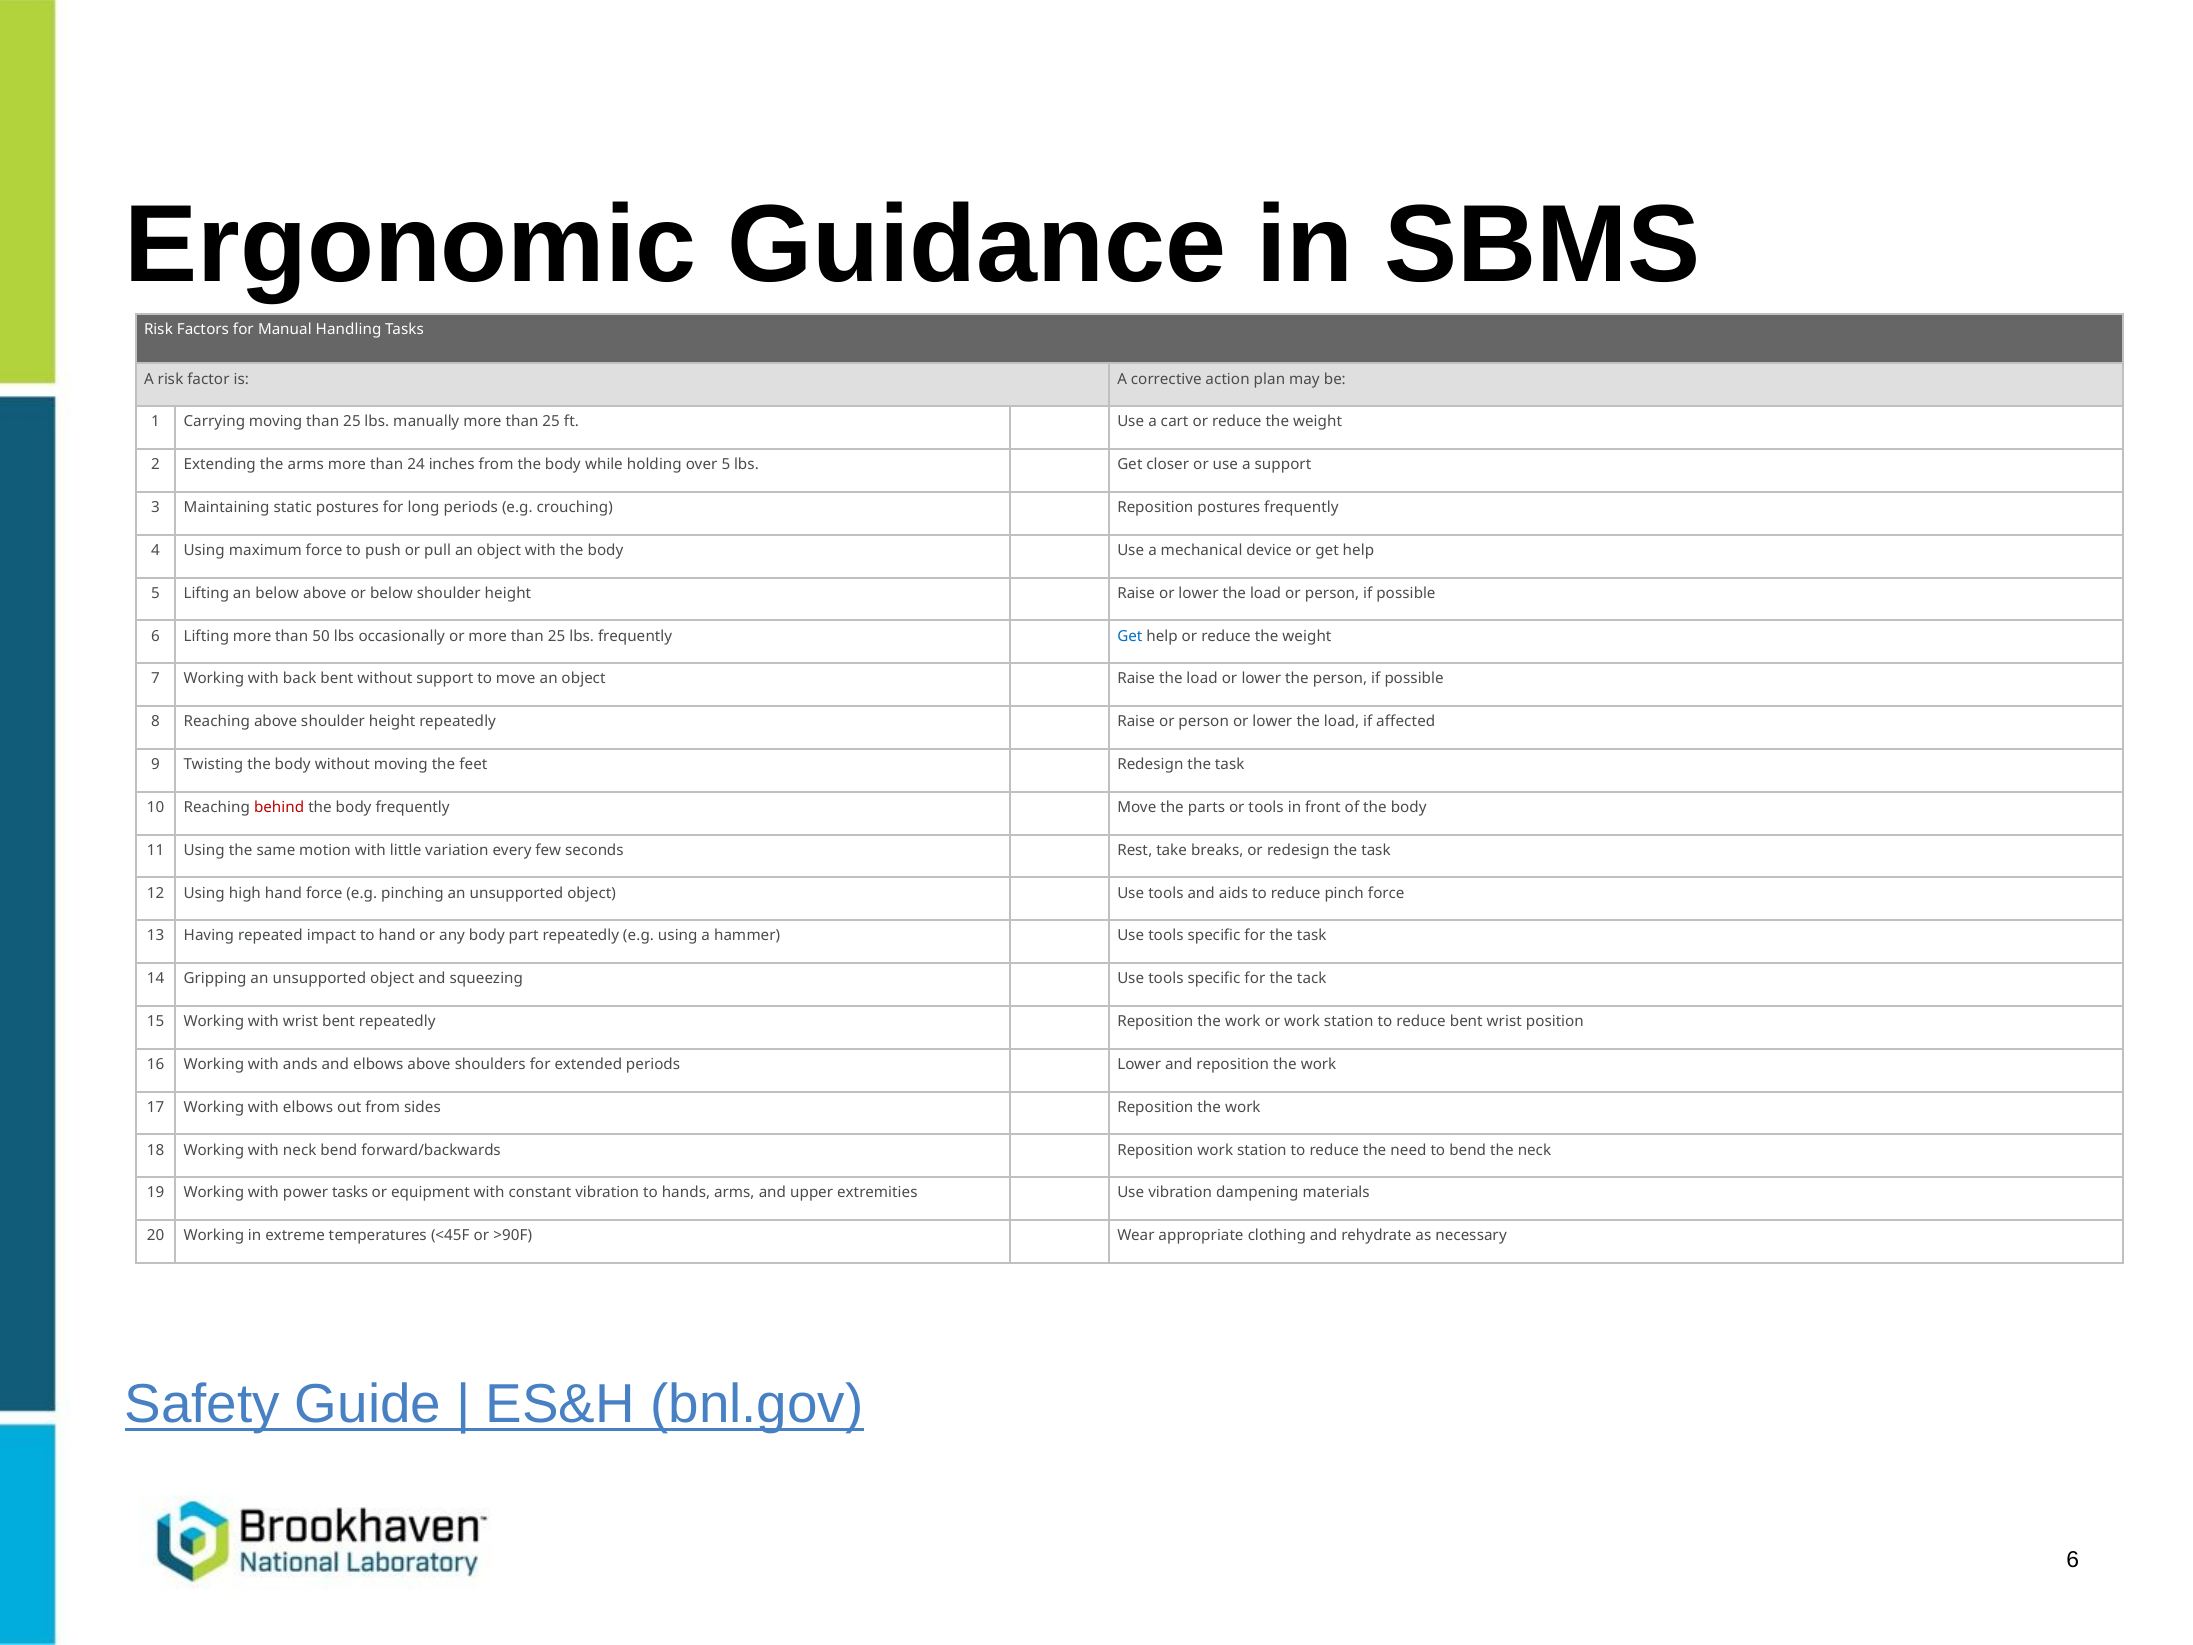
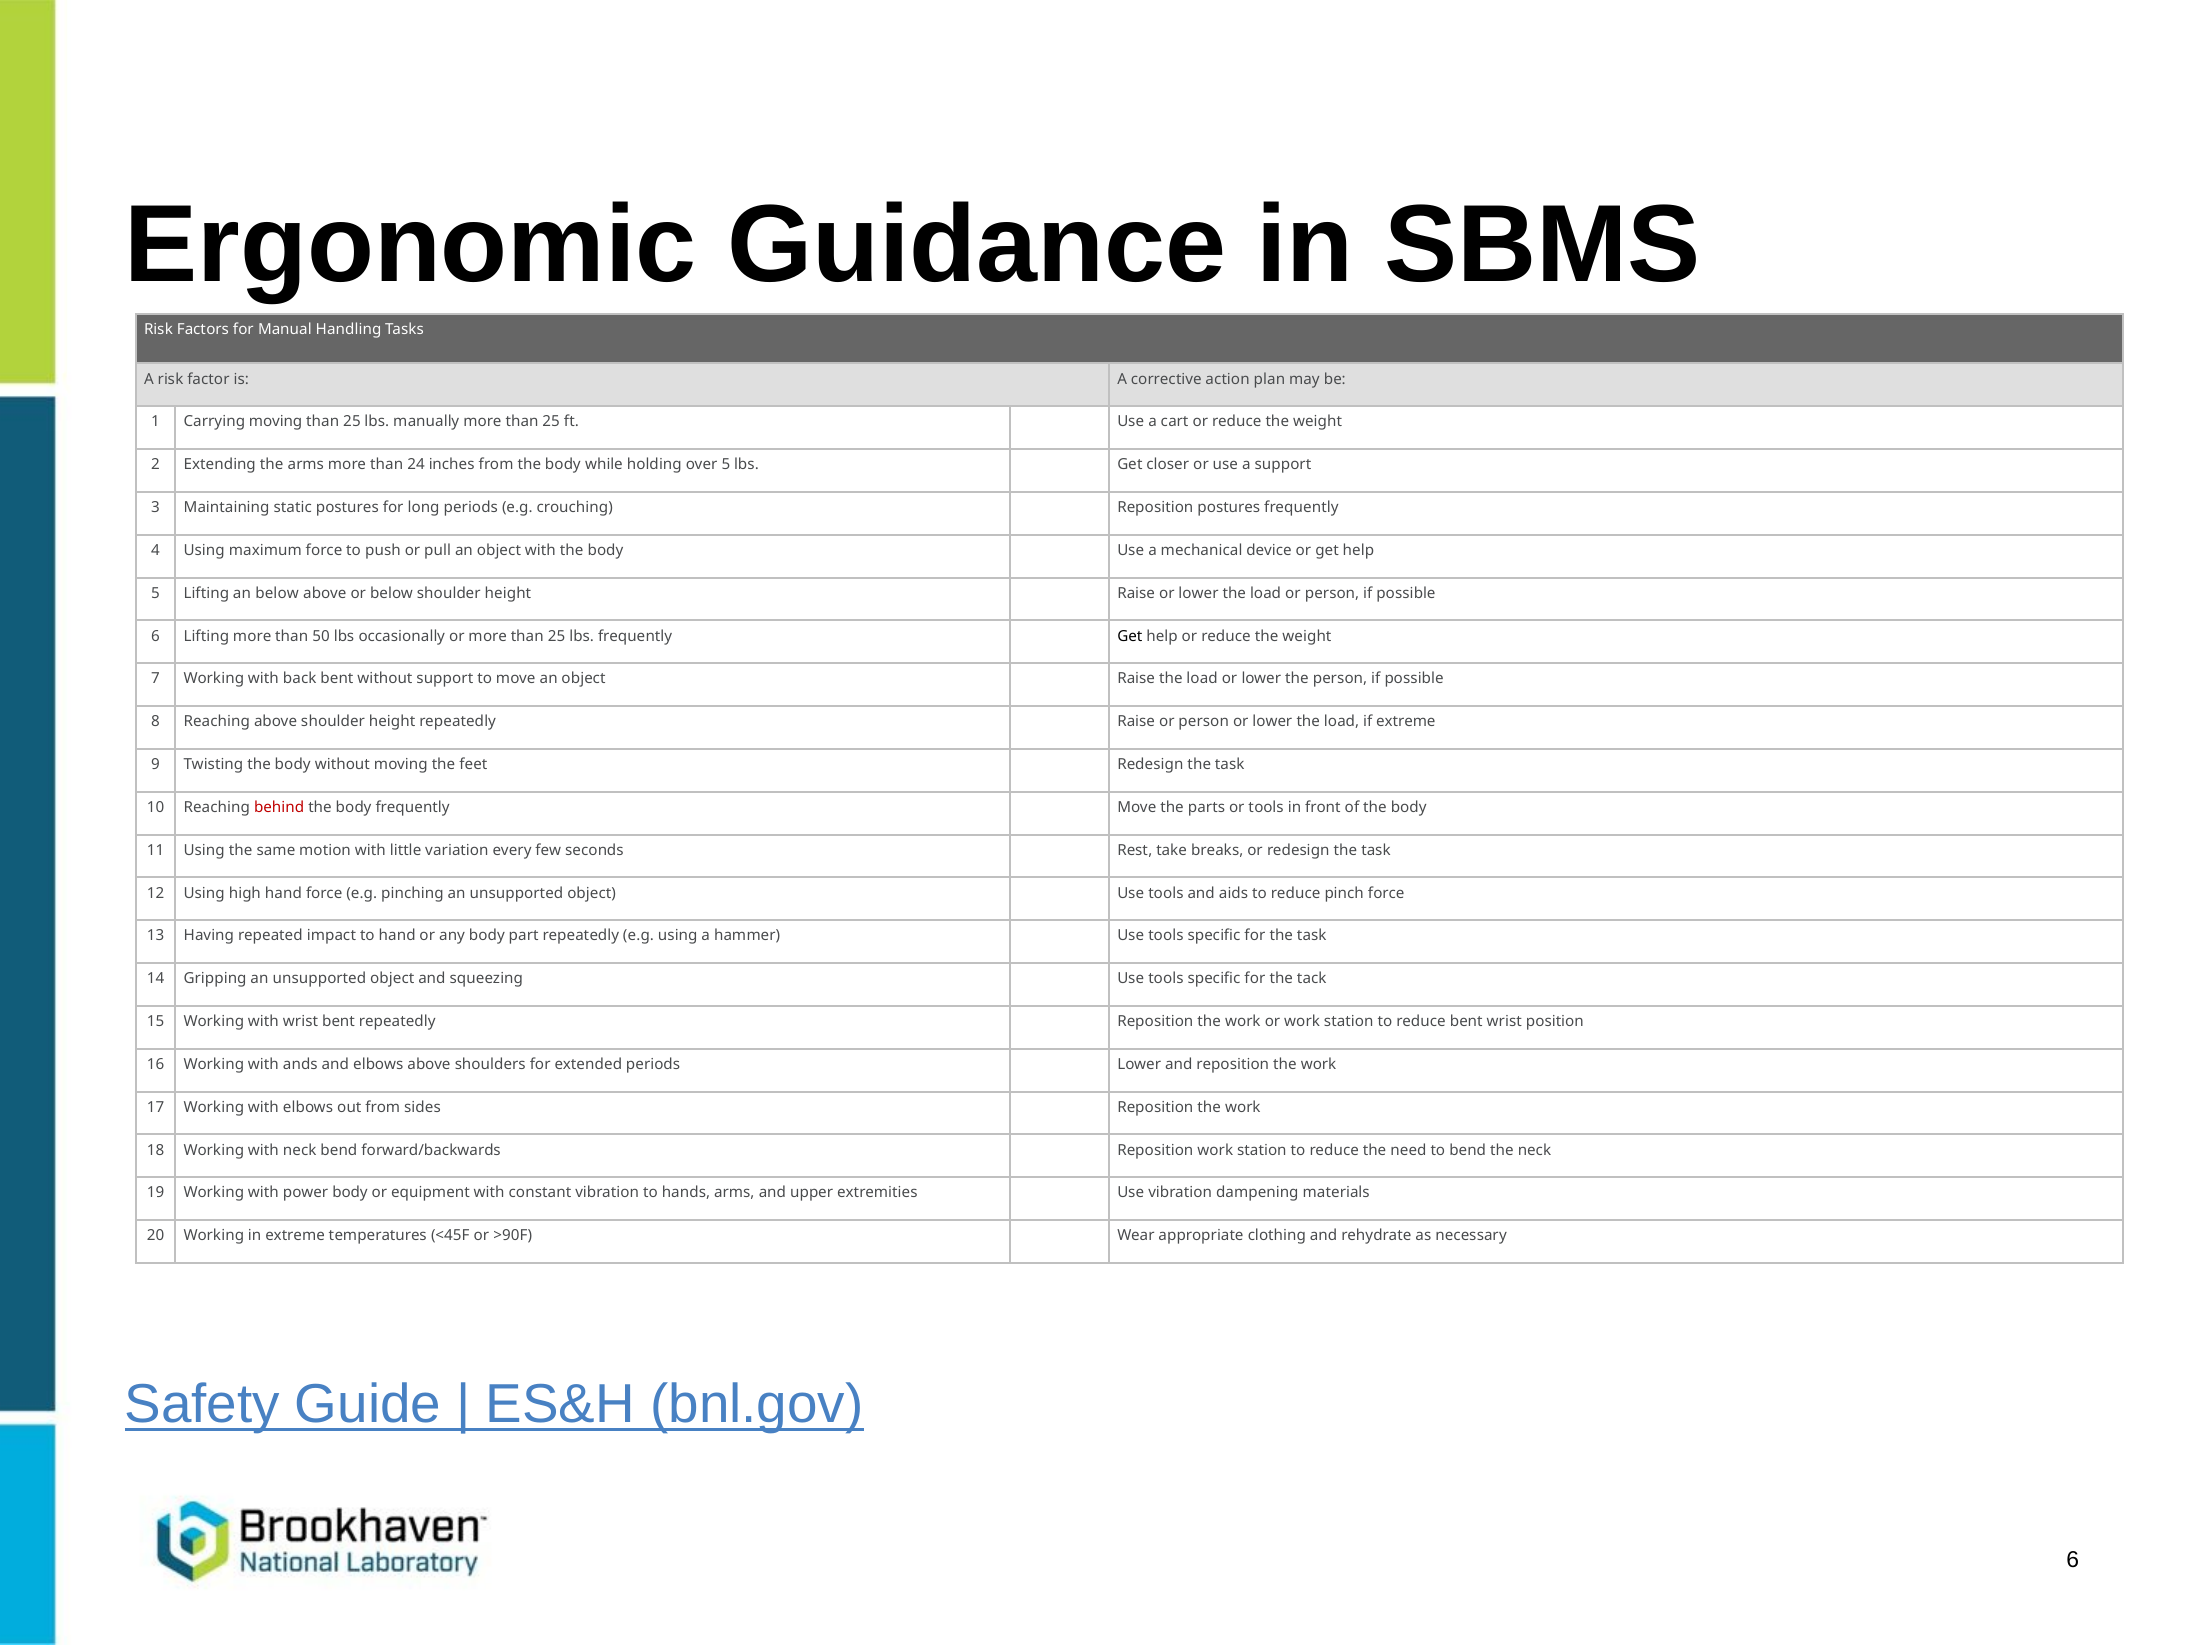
Get colour: blue -> black (1130, 636)
if affected: affected -> extreme (1406, 722)
power tasks: tasks -> body (350, 1193)
